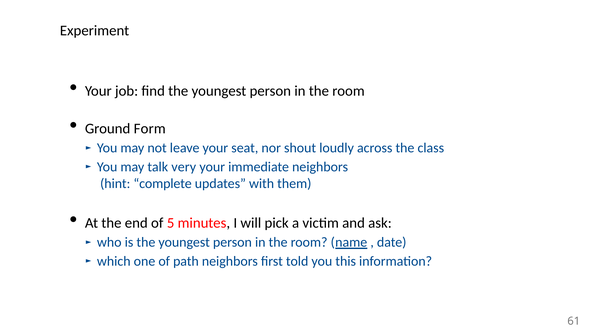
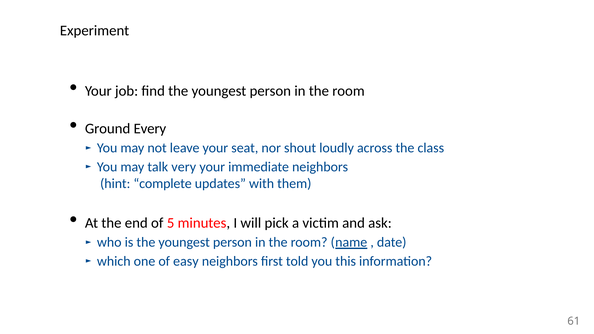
Form: Form -> Every (150, 129)
path: path -> easy (186, 261)
